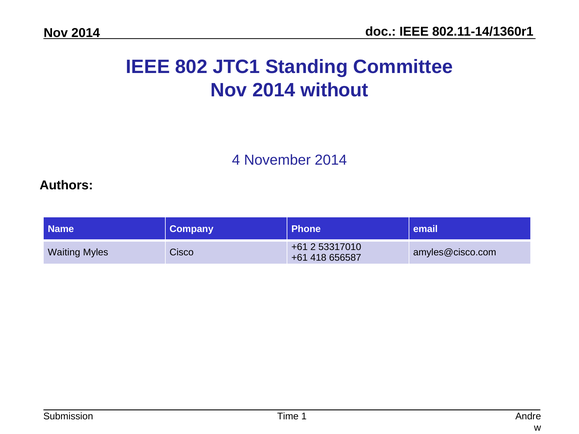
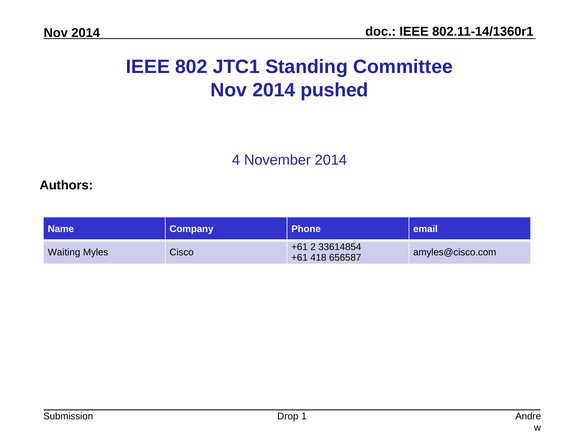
without: without -> pushed (335, 90)
53317010: 53317010 -> 33614854 (340, 247)
Time: Time -> Drop (288, 416)
